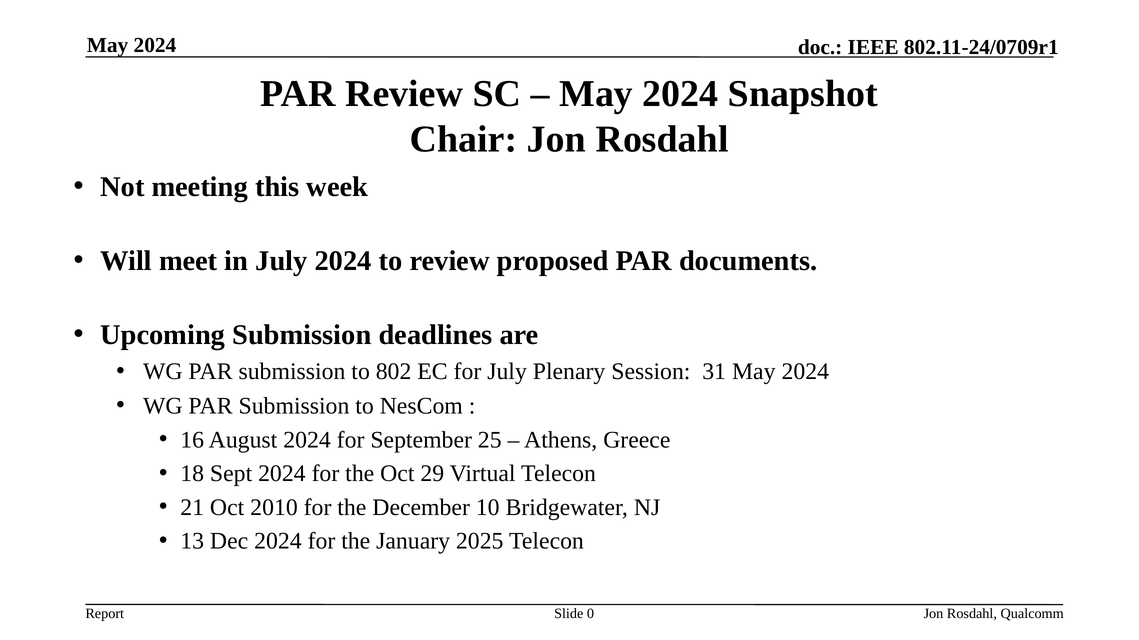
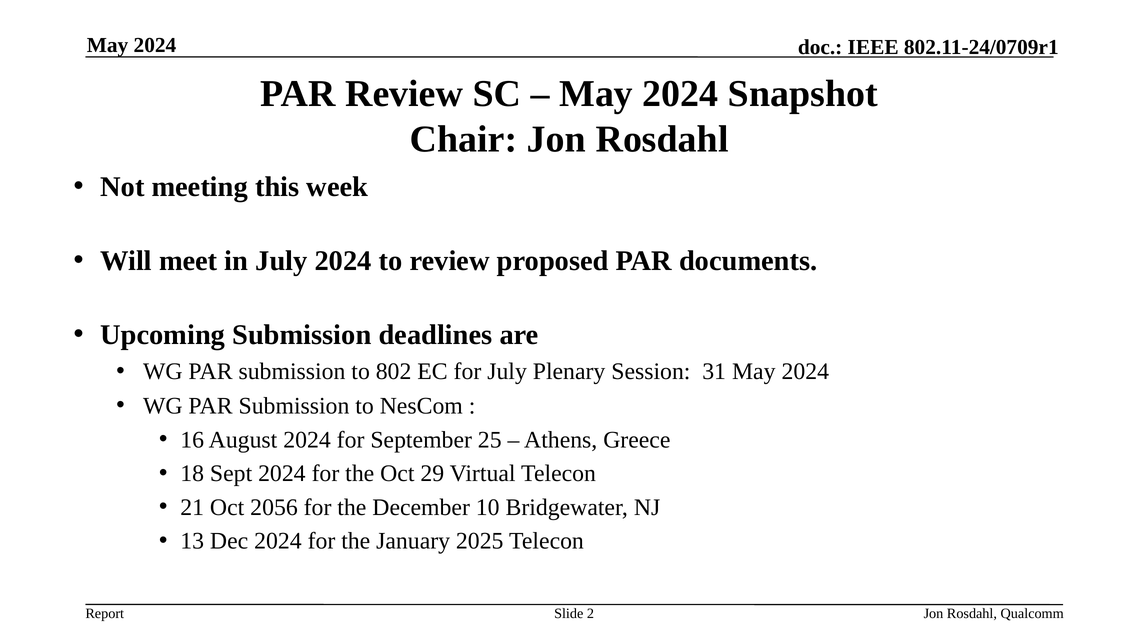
2010: 2010 -> 2056 (274, 508)
0: 0 -> 2 (591, 614)
